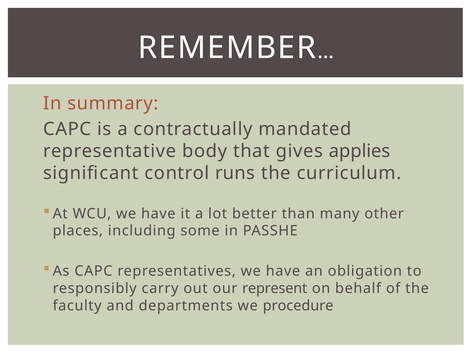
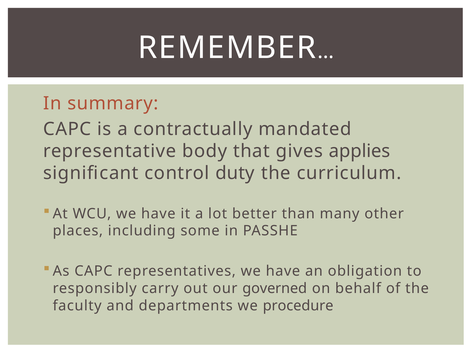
runs: runs -> duty (235, 173)
represent: represent -> governed (275, 288)
